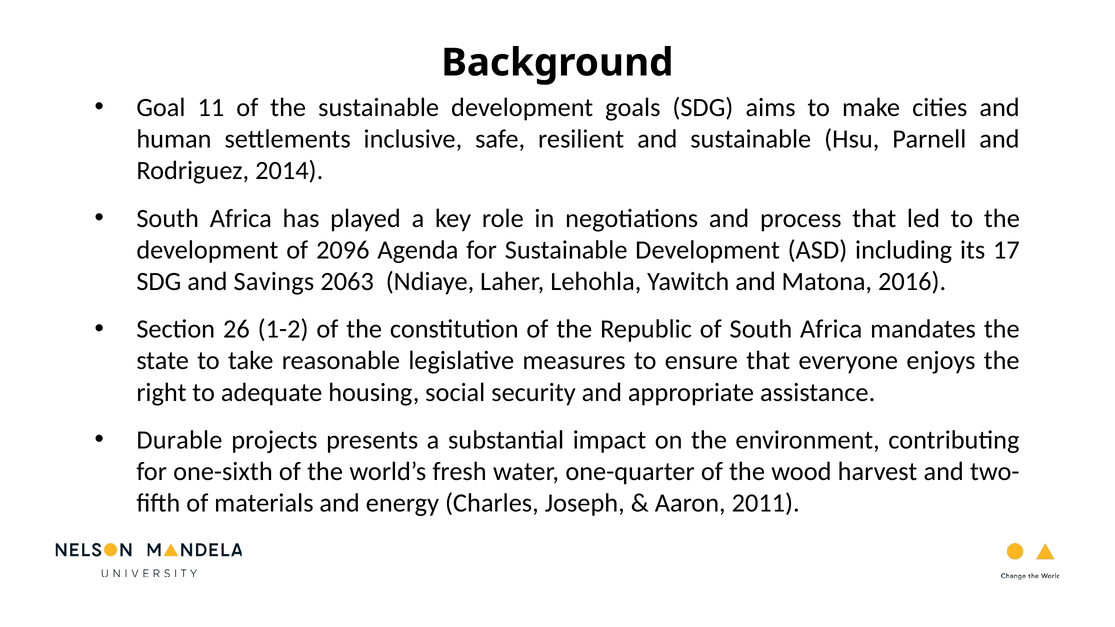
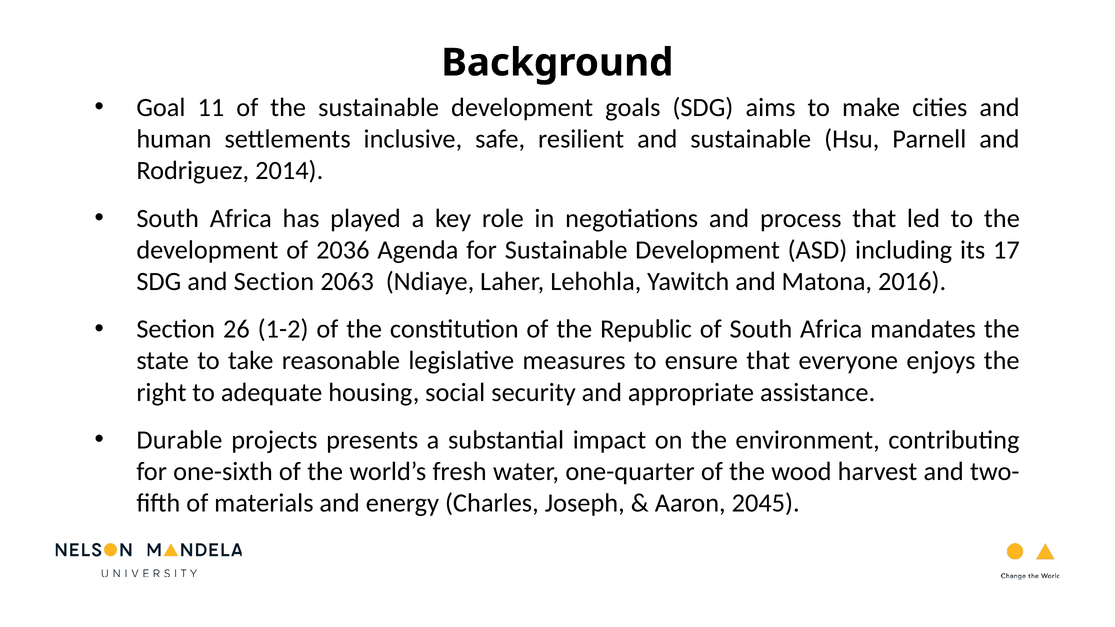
2096: 2096 -> 2036 (343, 250)
and Savings: Savings -> Section (274, 282)
2011: 2011 -> 2045 (766, 503)
